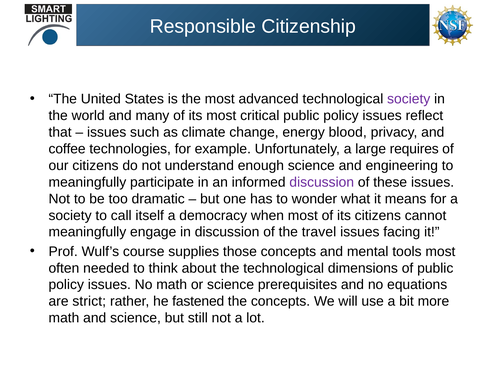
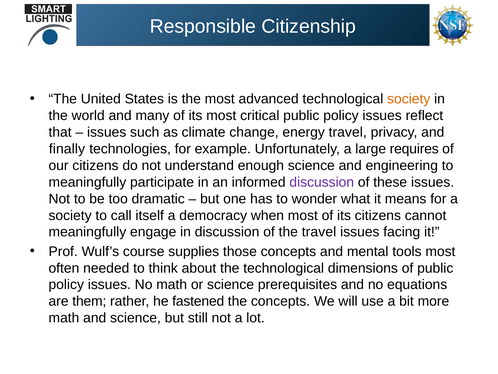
society colour: purple -> orange (409, 99)
energy blood: blood -> travel (348, 132)
coffee: coffee -> finally (67, 149)
strict: strict -> them (89, 301)
